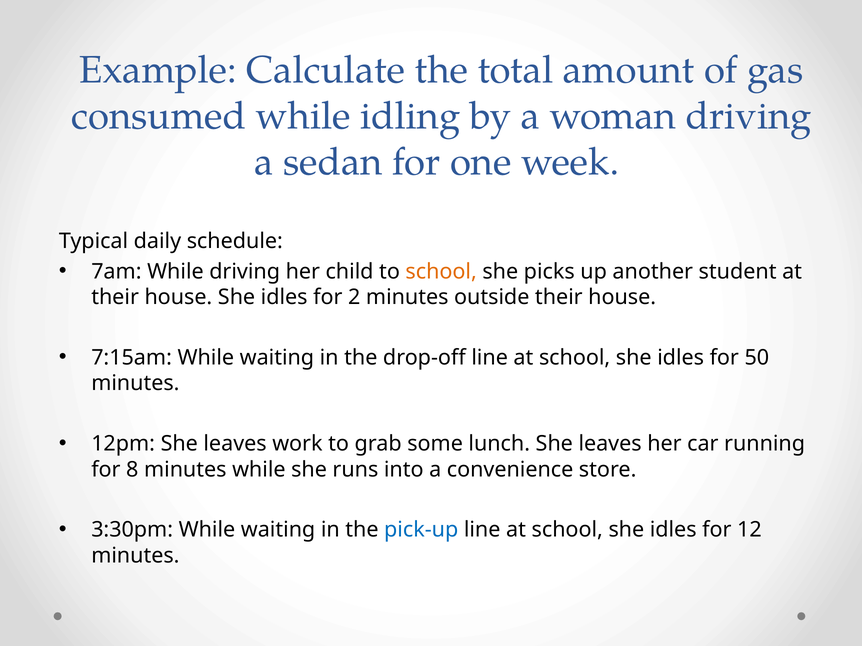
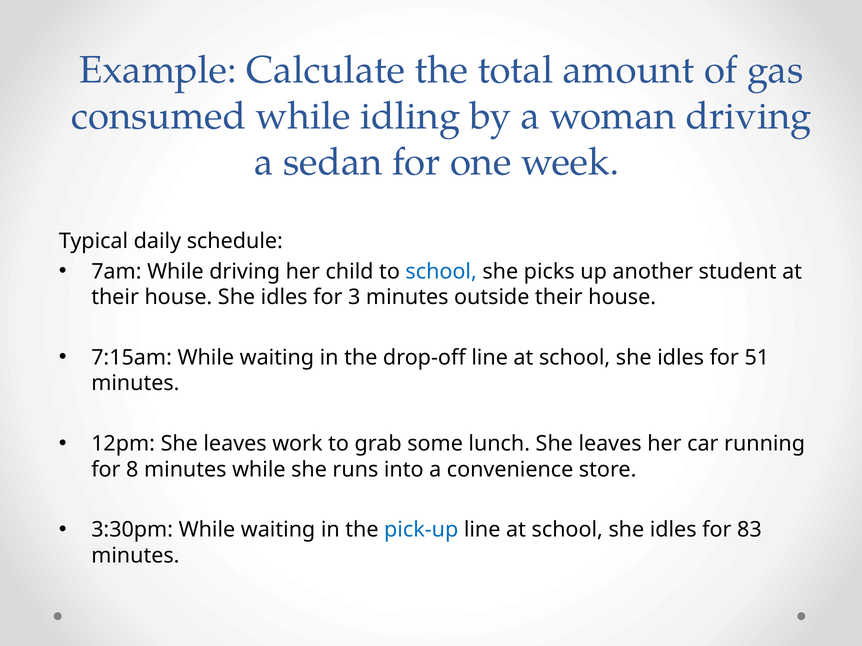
school colour: orange -> blue (441, 272)
2: 2 -> 3 (354, 297)
50: 50 -> 51 (757, 358)
12: 12 -> 83 (749, 530)
